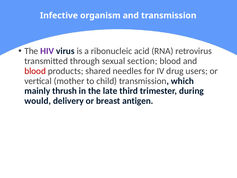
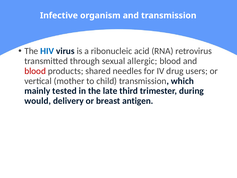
HIV colour: purple -> blue (47, 51)
section: section -> allergic (142, 61)
thrush: thrush -> tested (64, 91)
